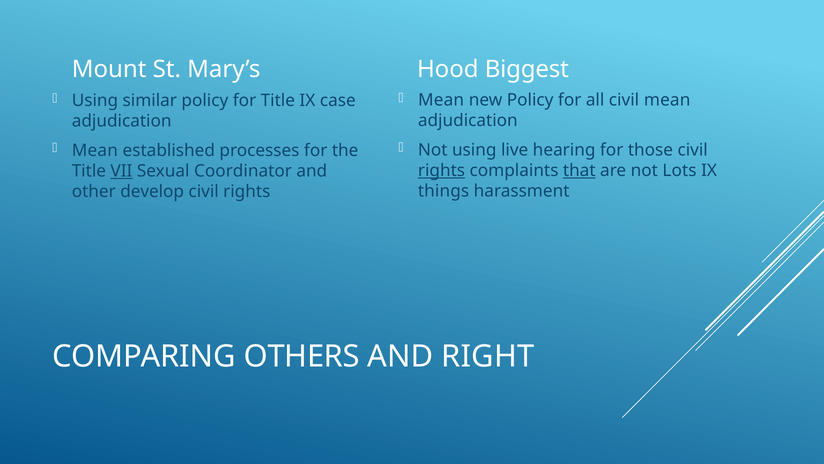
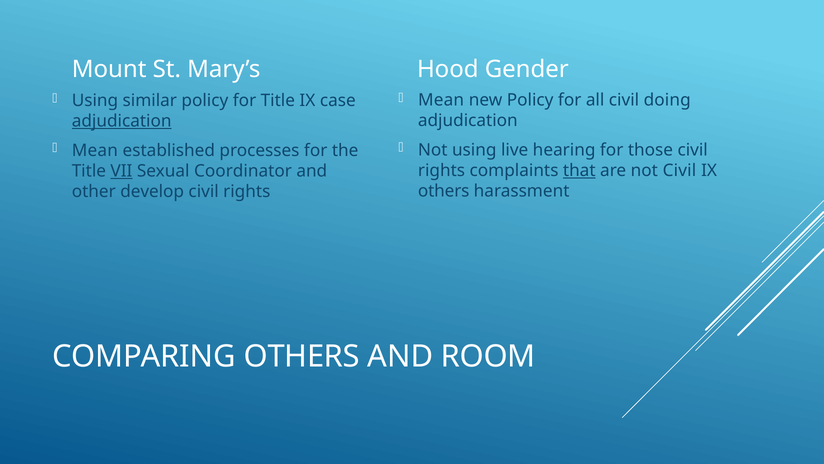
Biggest: Biggest -> Gender (527, 69)
civil mean: mean -> doing (667, 100)
adjudication underline: none -> present (122, 121)
rights underline: present -> none (441, 170)
not Lots: Lots -> Civil (679, 170)
things: things -> others (444, 191)
RIGHT: RIGHT -> ROOM (488, 356)
